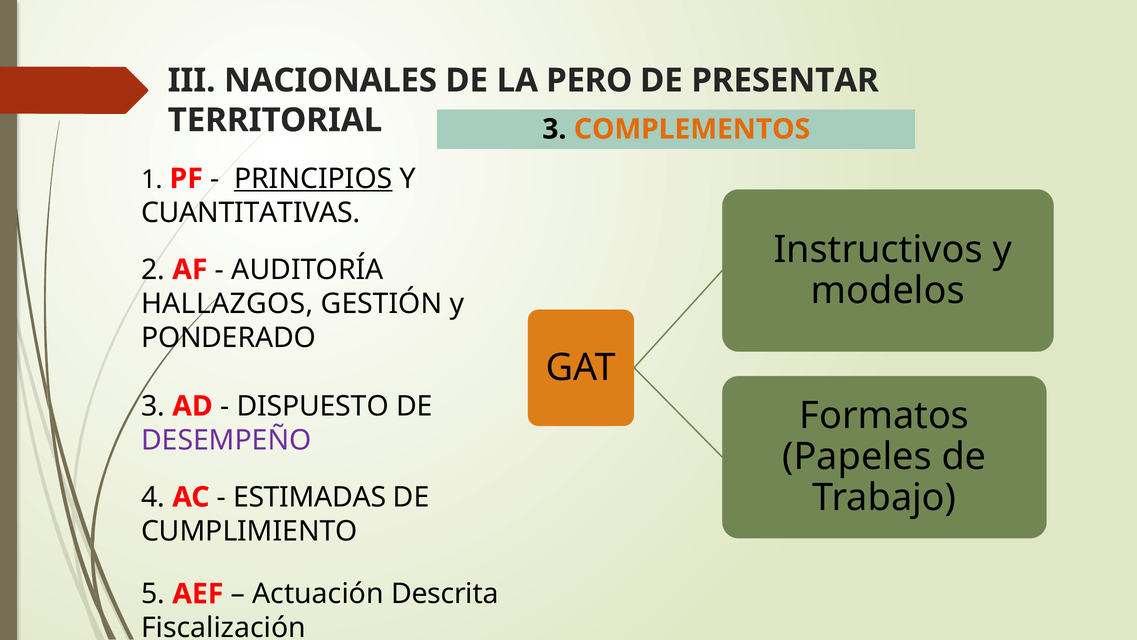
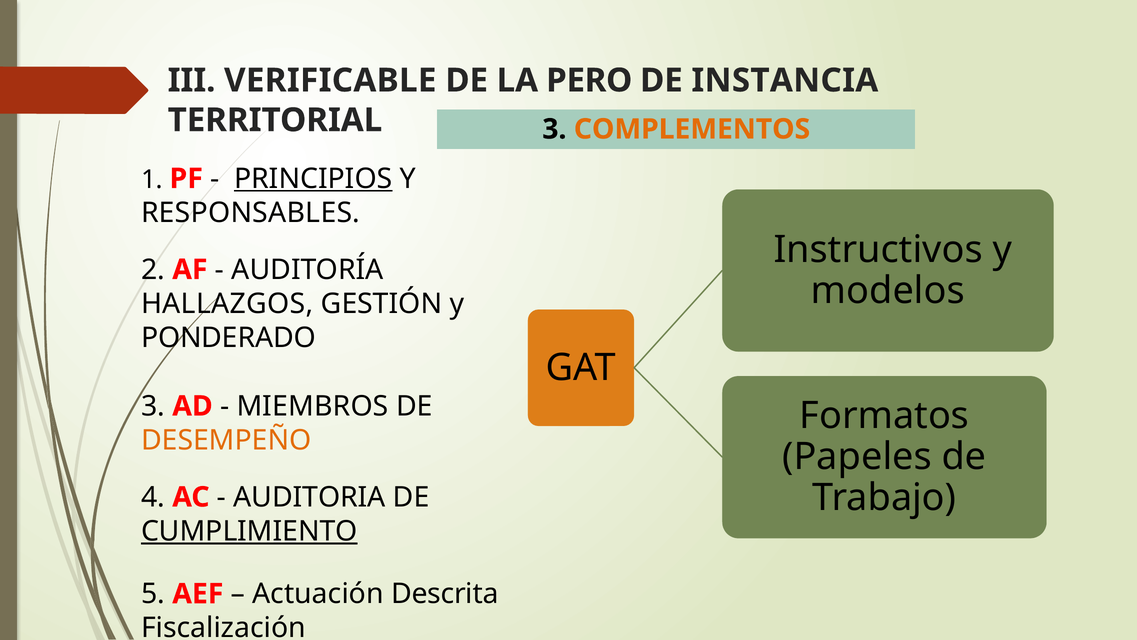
NACIONALES: NACIONALES -> VERIFICABLE (330, 80)
PRESENTAR: PRESENTAR -> INSTANCIA (785, 80)
CUANTITATIVAS: CUANTITATIVAS -> RESPONSABLES (250, 213)
DISPUESTO: DISPUESTO -> MIEMBROS (313, 406)
DESEMPEÑO colour: purple -> orange (226, 440)
ESTIMADAS: ESTIMADAS -> AUDITORIA (309, 497)
CUMPLIMIENTO underline: none -> present (249, 531)
